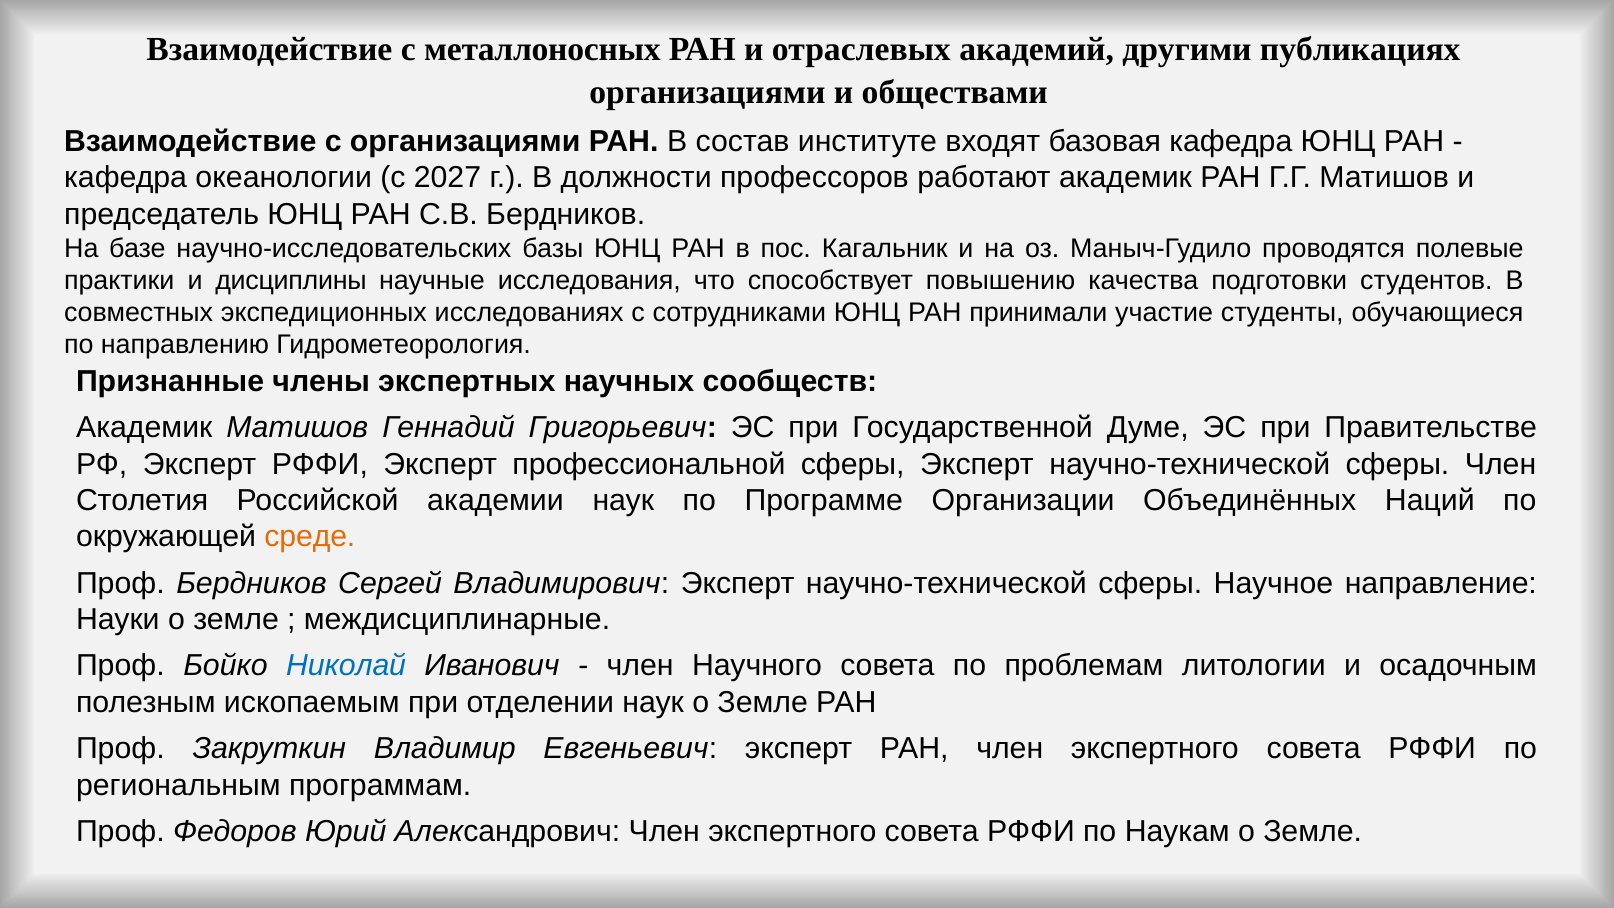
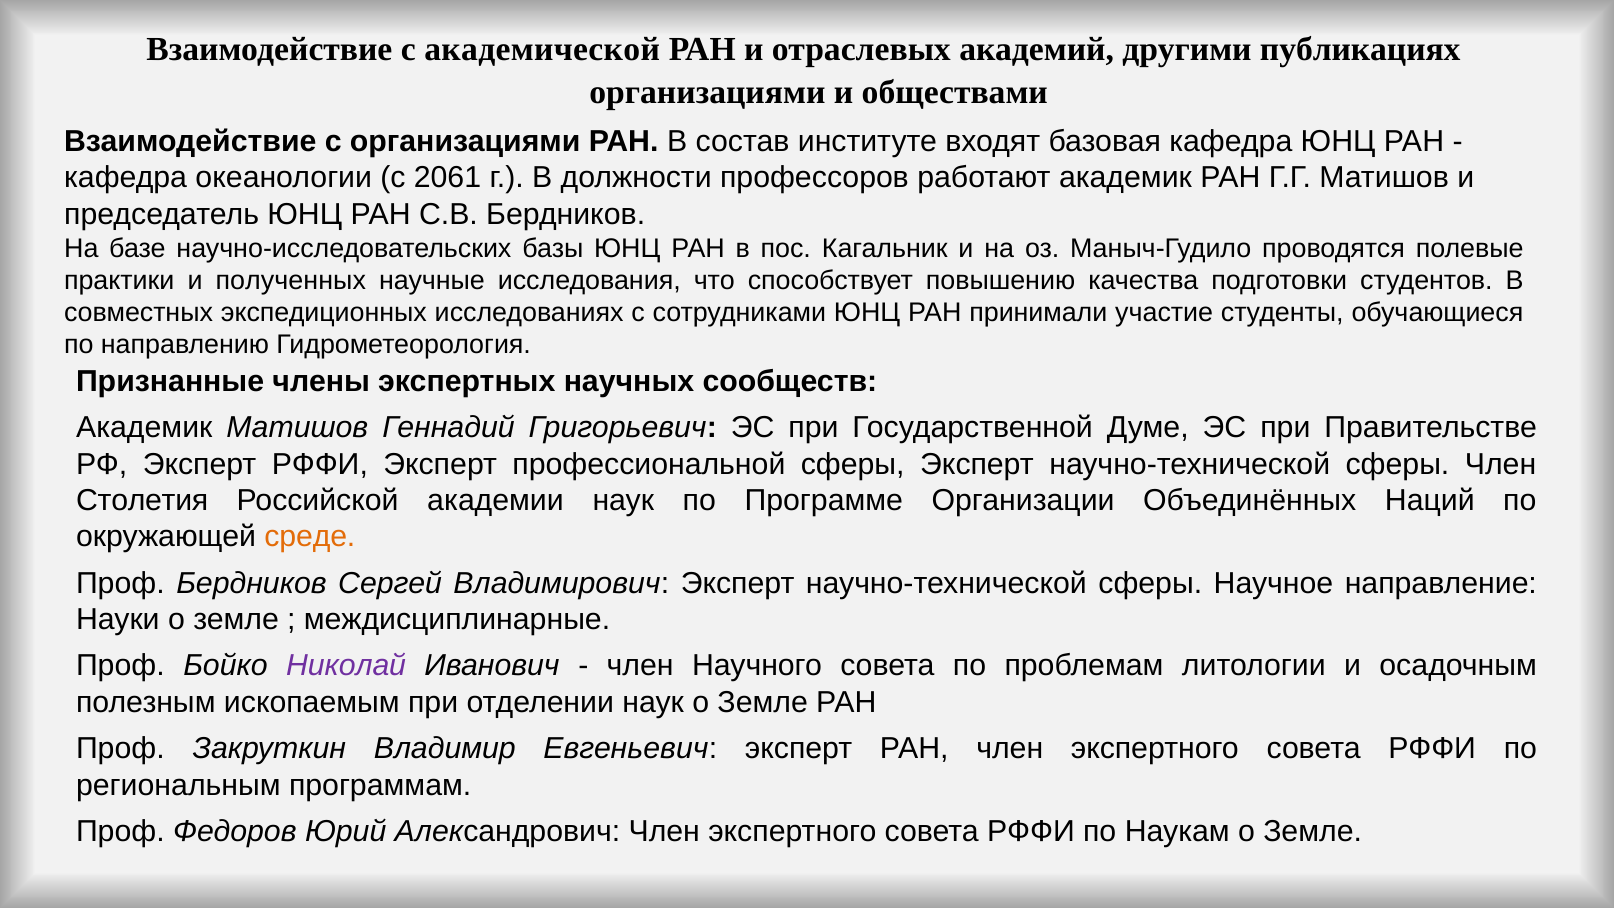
металлоносных: металлоносных -> академической (542, 49)
2027: 2027 -> 2061 (447, 178)
дисциплины: дисциплины -> полученных (291, 280)
Николай colour: blue -> purple (346, 666)
